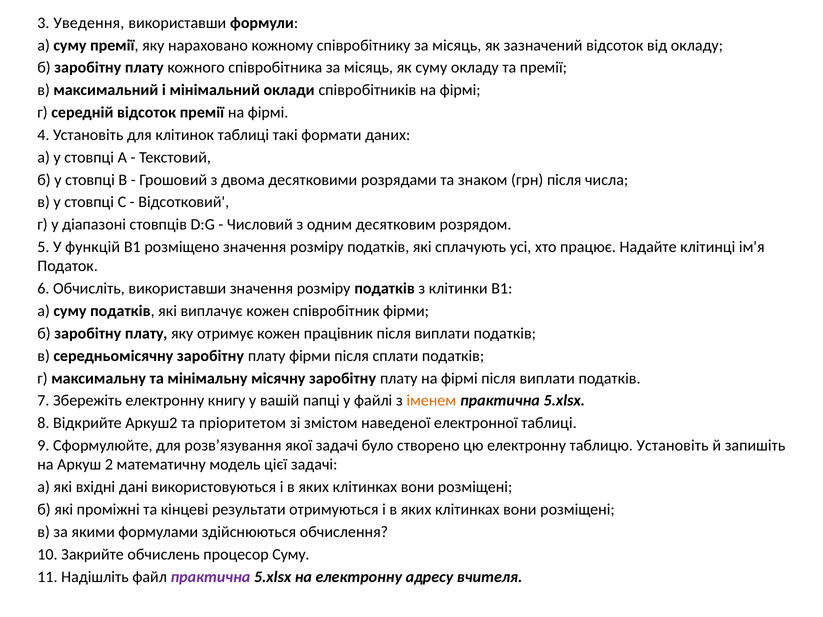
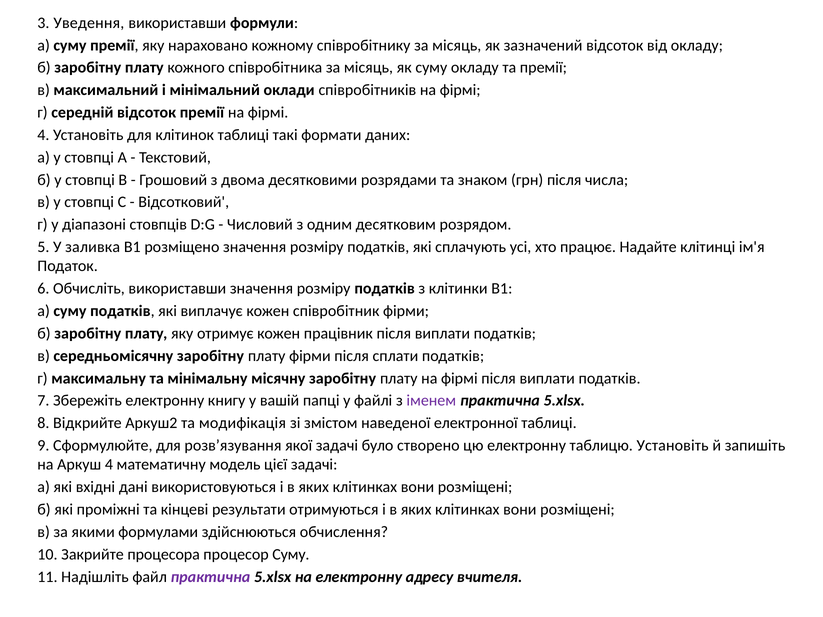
функцій: функцій -> заливка (93, 247)
іменем colour: orange -> purple (431, 401)
пріоритетом: пріоритетом -> модифікація (242, 423)
Аркуш 2: 2 -> 4 (109, 465)
обчислень: обчислень -> процесора (164, 555)
